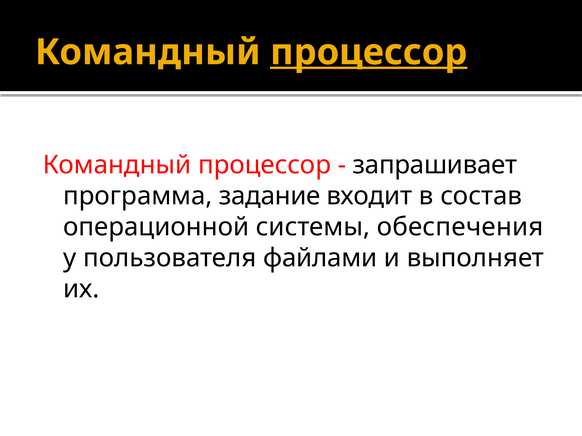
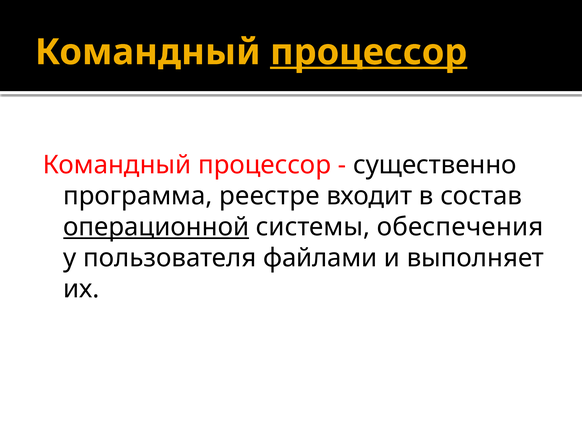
запрашивает: запрашивает -> существенно (435, 165)
задание: задание -> реестре (269, 196)
операционной underline: none -> present (156, 227)
